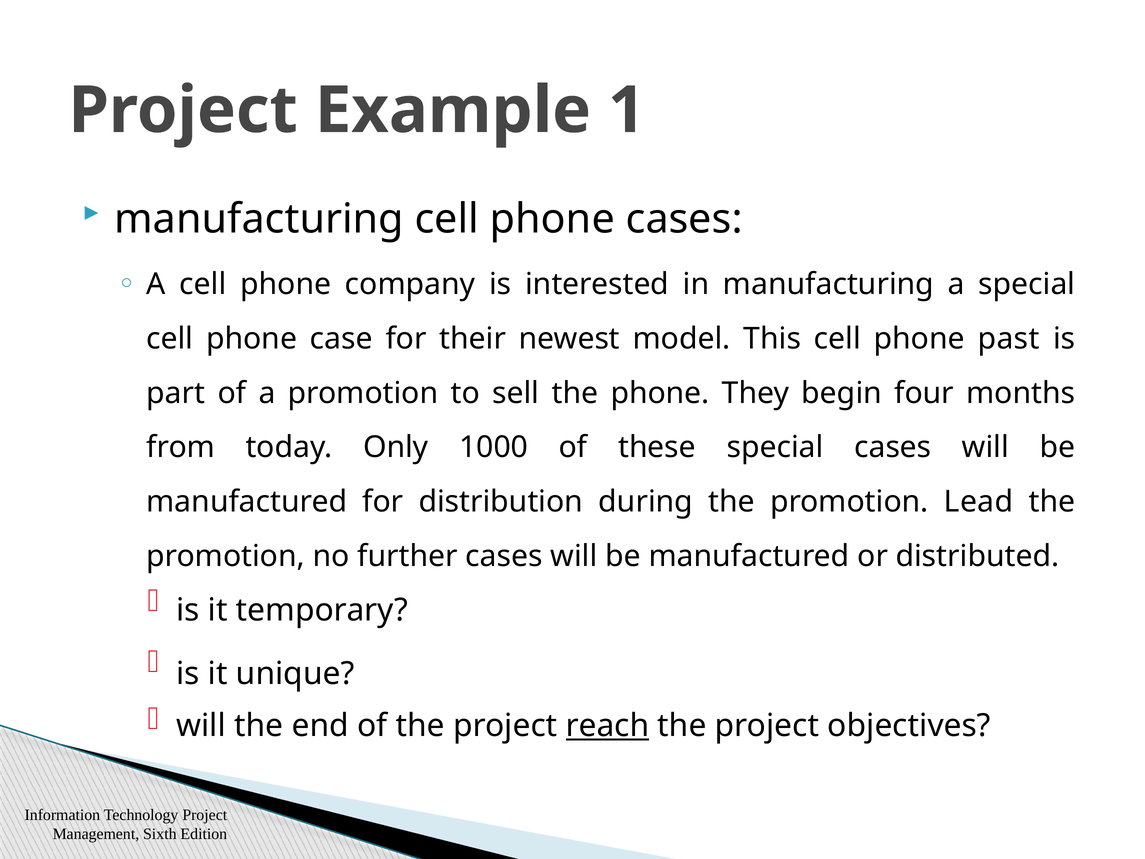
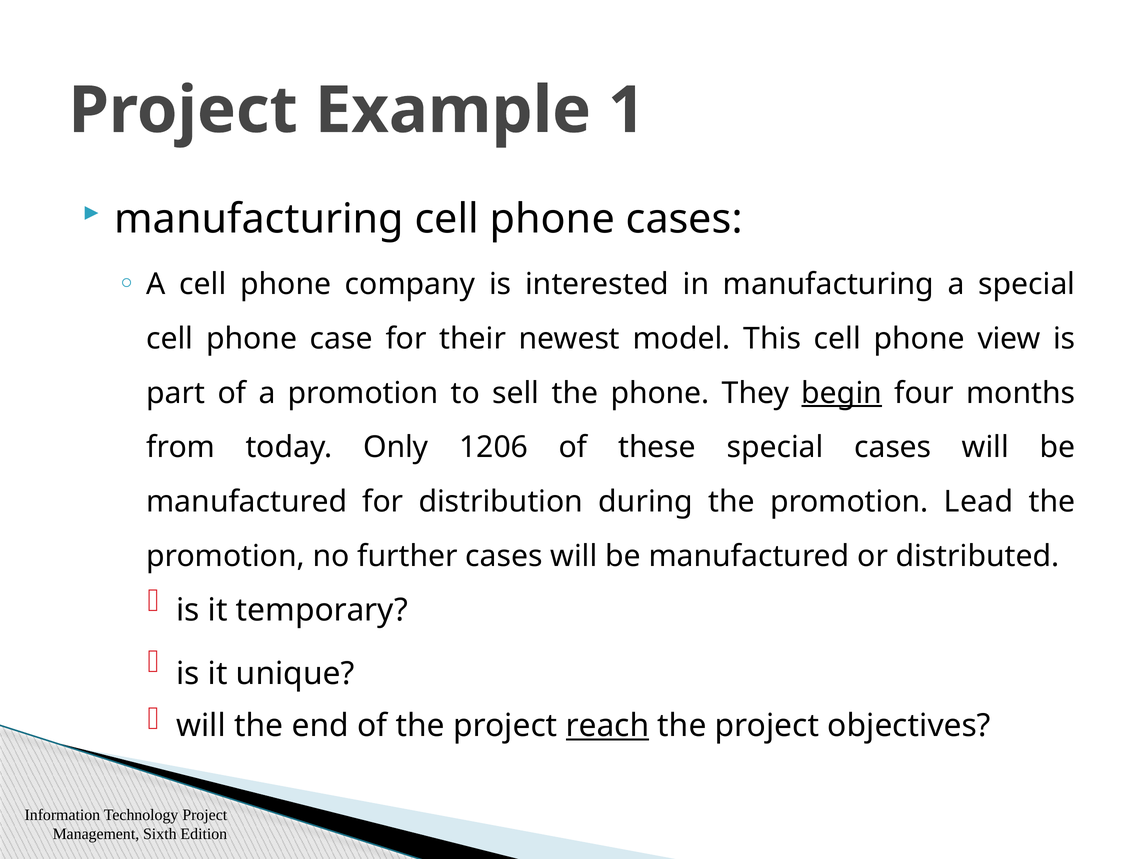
past: past -> view (1009, 339)
begin underline: none -> present (842, 393)
1000: 1000 -> 1206 (494, 447)
